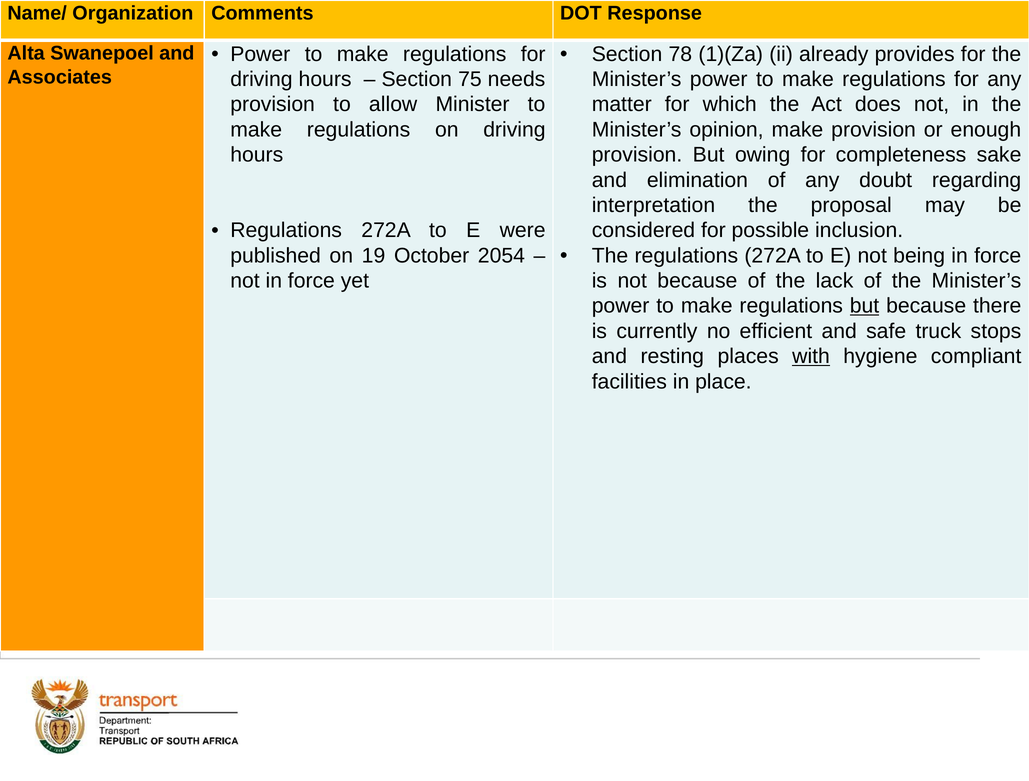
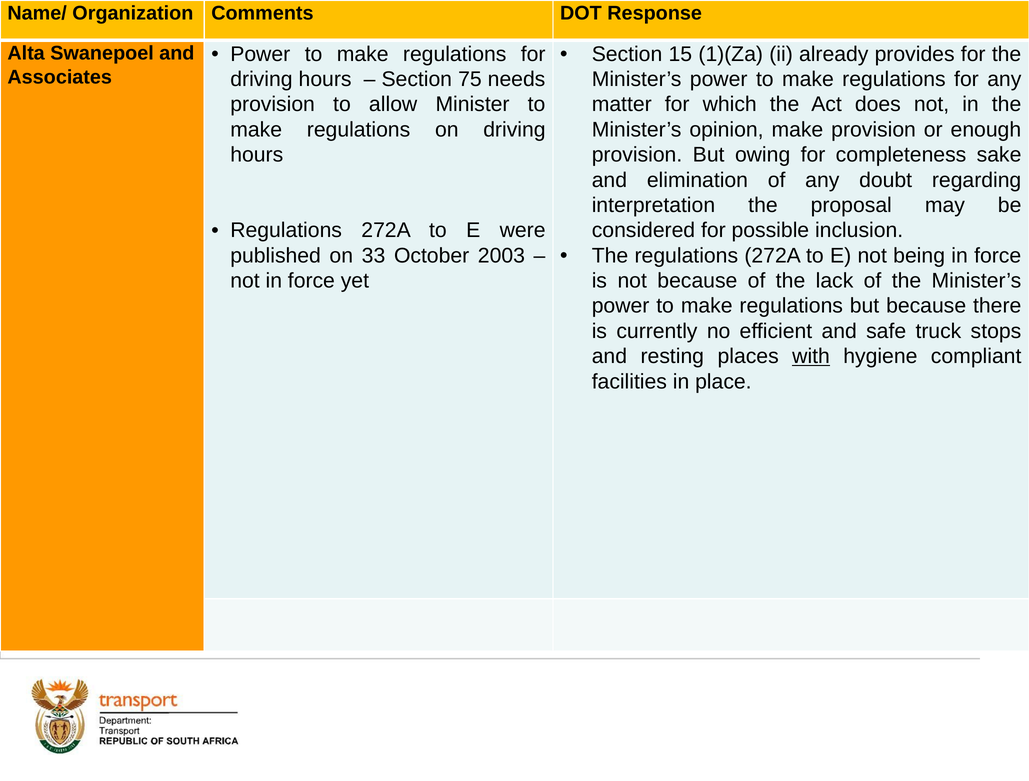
78: 78 -> 15 (680, 54)
19: 19 -> 33 (374, 256)
2054: 2054 -> 2003 (501, 256)
but underline: present -> none (864, 306)
